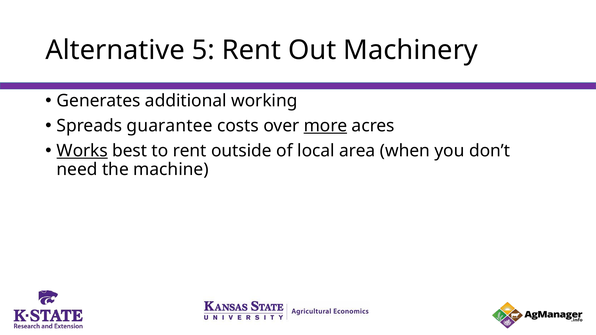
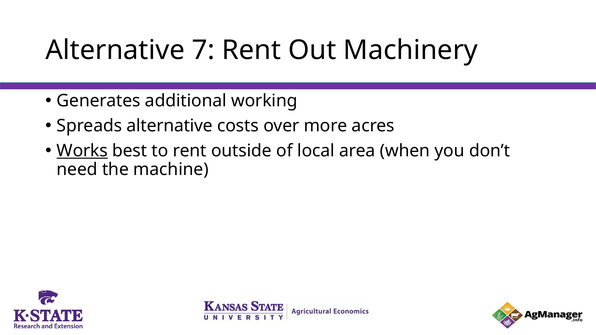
5: 5 -> 7 (203, 50)
Spreads guarantee: guarantee -> alternative (170, 126)
more underline: present -> none (326, 126)
